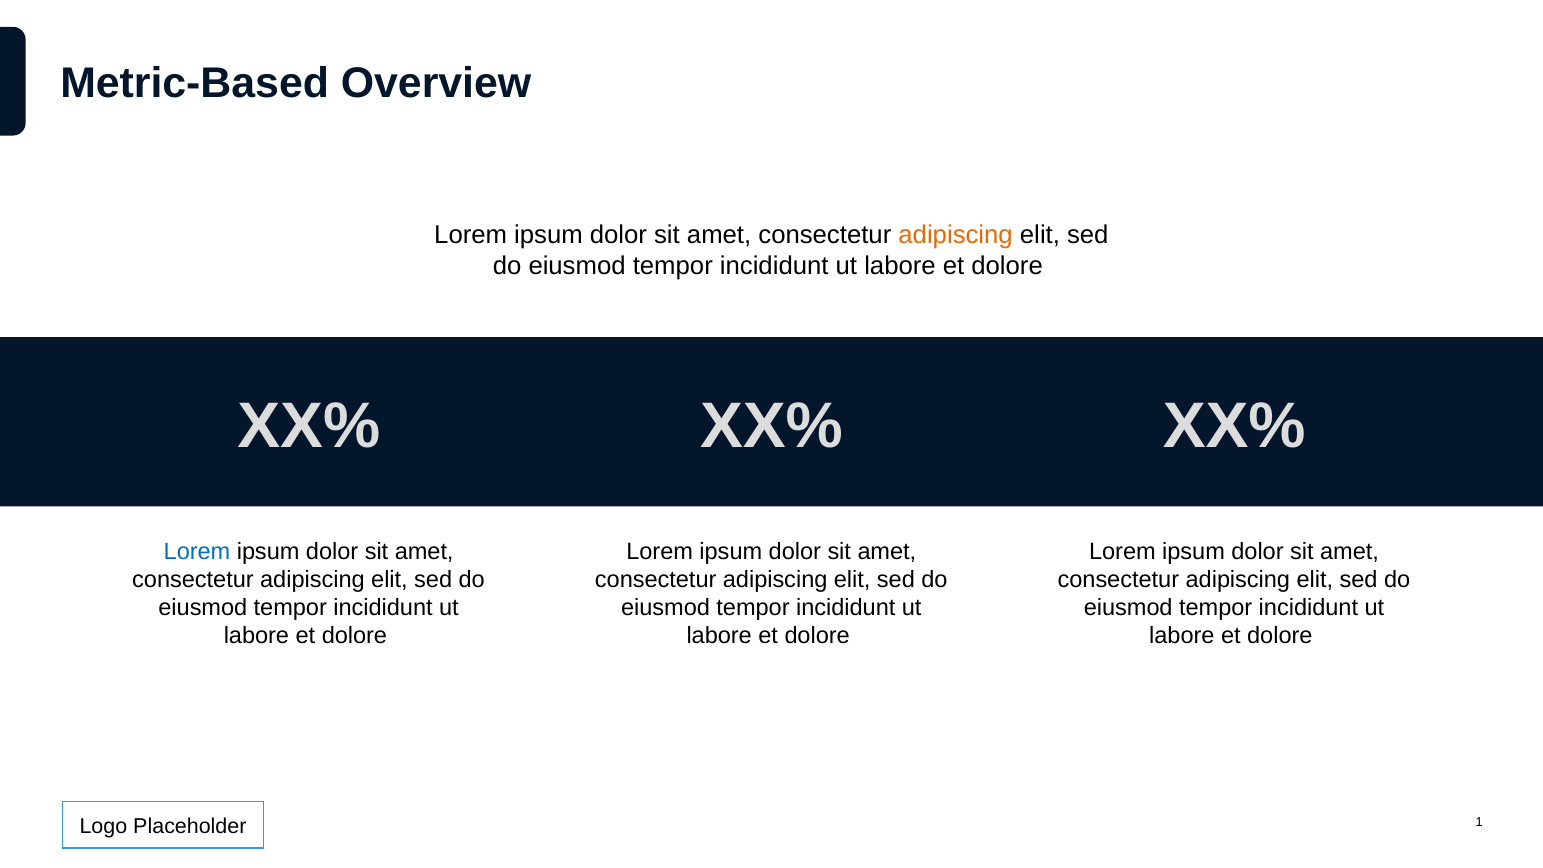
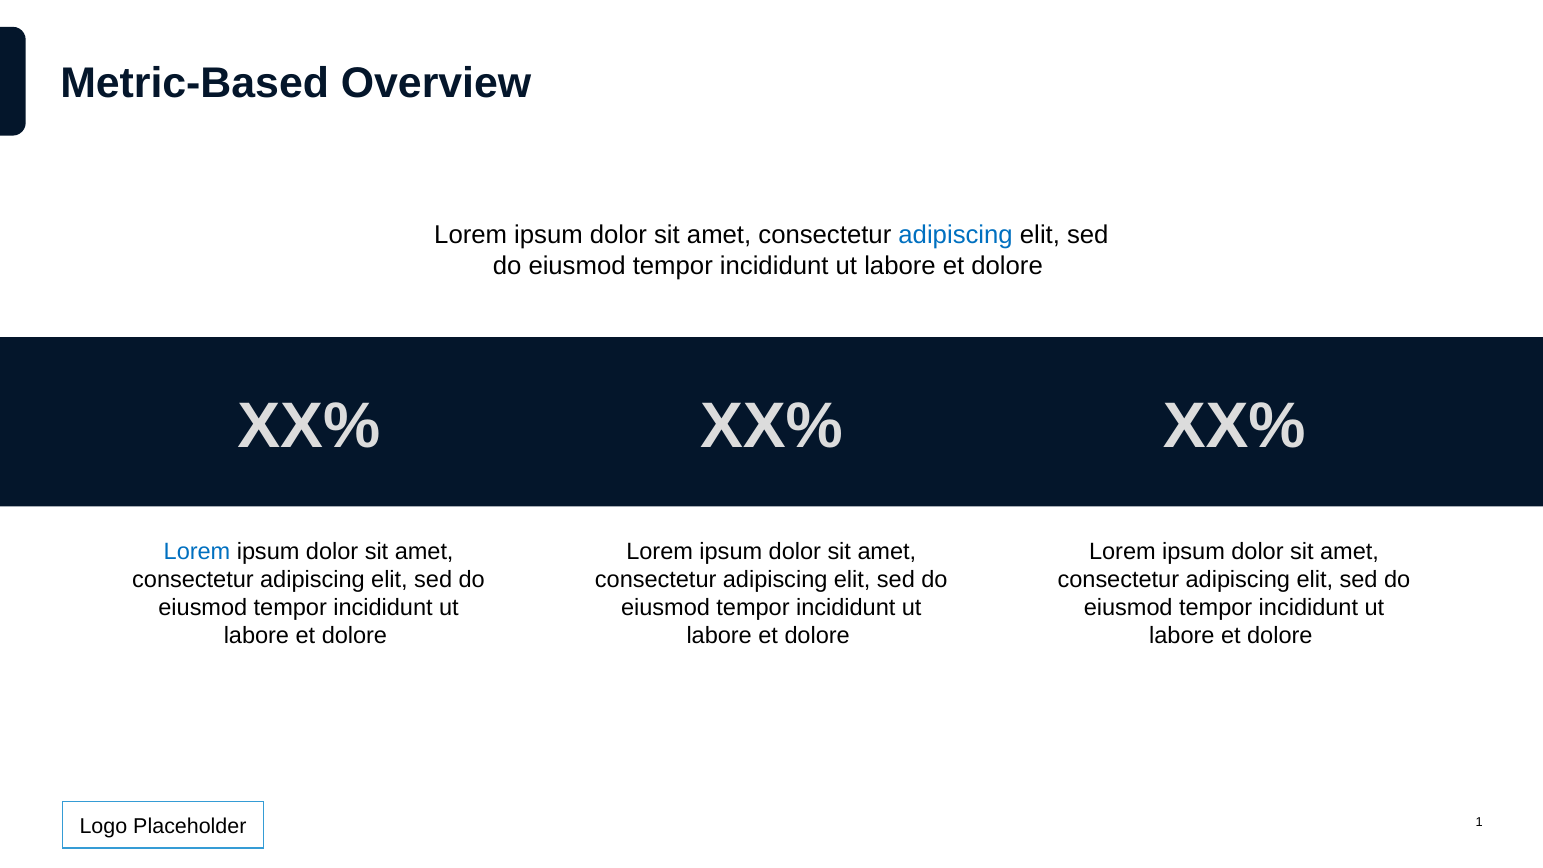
adipiscing colour: orange -> blue (956, 235)
